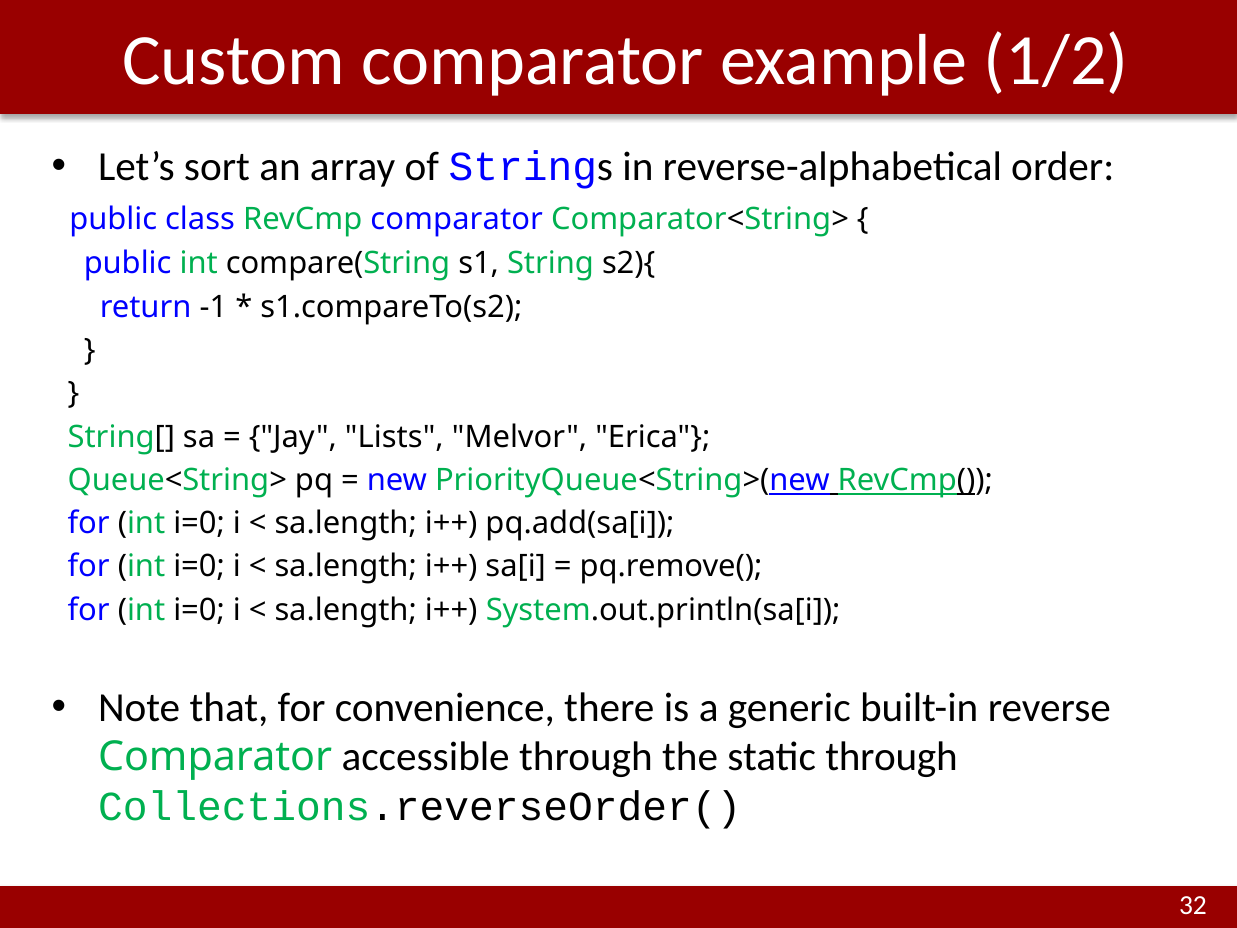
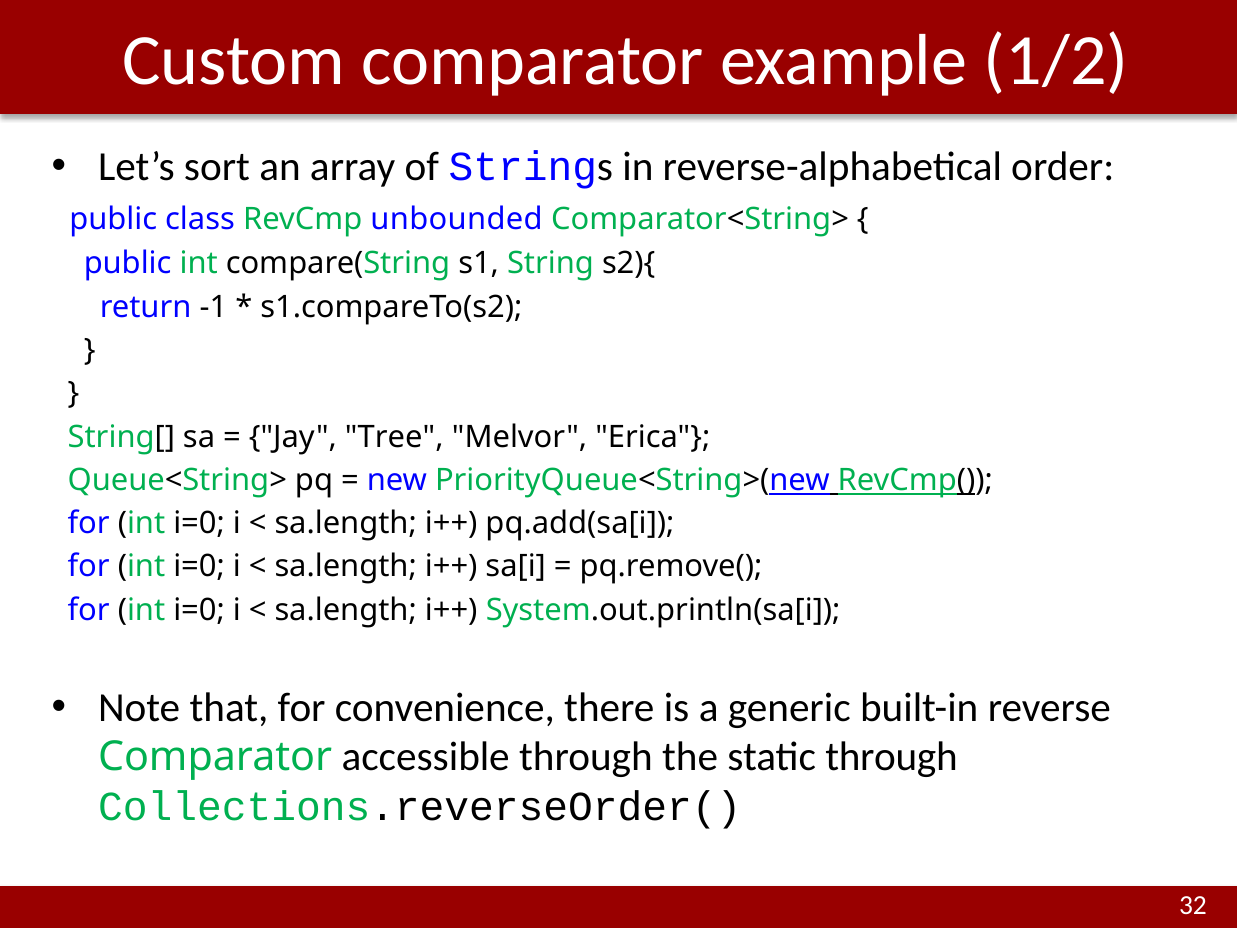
RevCmp comparator: comparator -> unbounded (457, 220)
Lists: Lists -> Tree (394, 437)
